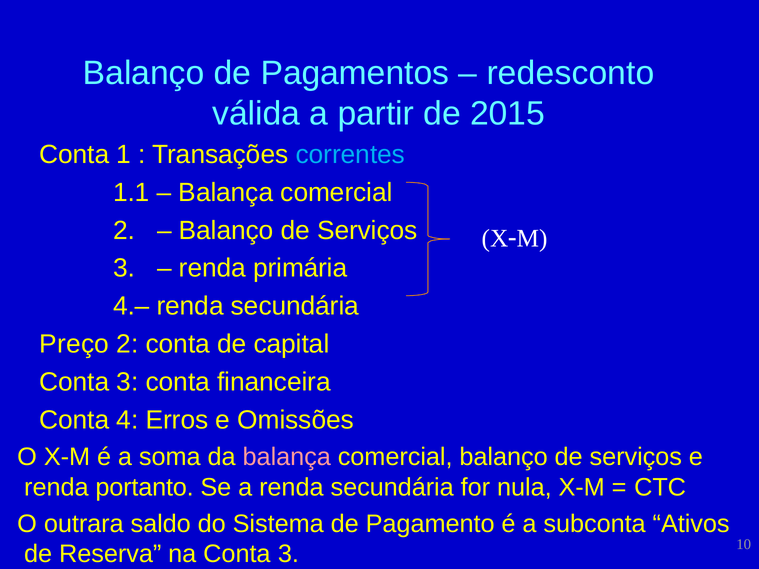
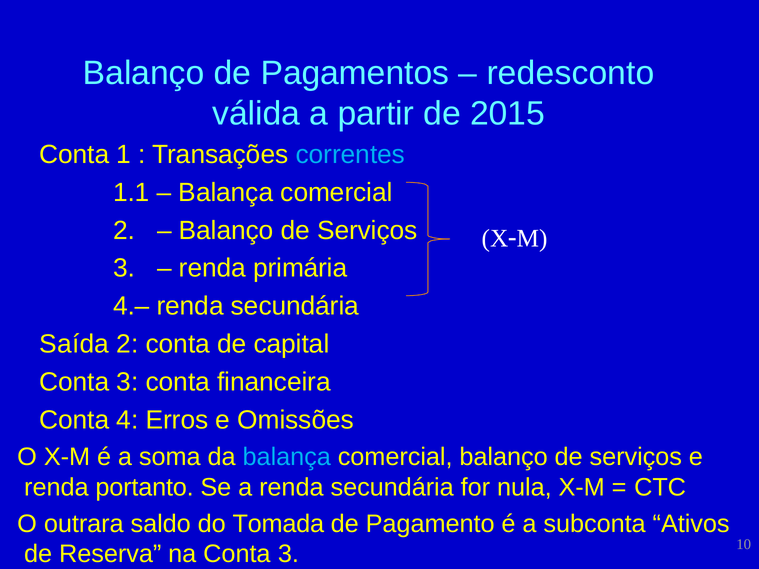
Preço: Preço -> Saída (74, 344)
balança colour: pink -> light blue (287, 457)
Sistema: Sistema -> Tomada (278, 524)
